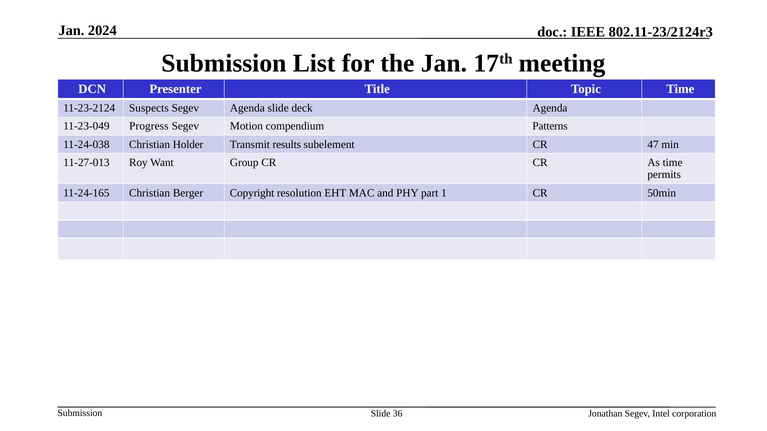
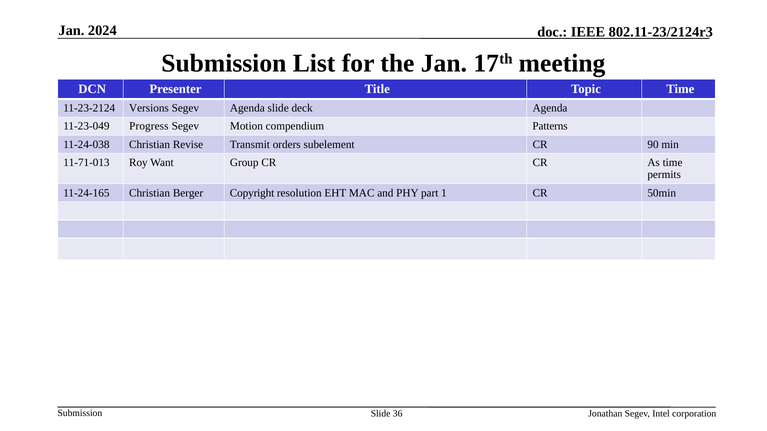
Suspects: Suspects -> Versions (149, 108)
Holder: Holder -> Revise (188, 145)
results: results -> orders (287, 145)
47: 47 -> 90 (653, 145)
11-27-013: 11-27-013 -> 11-71-013 (86, 163)
